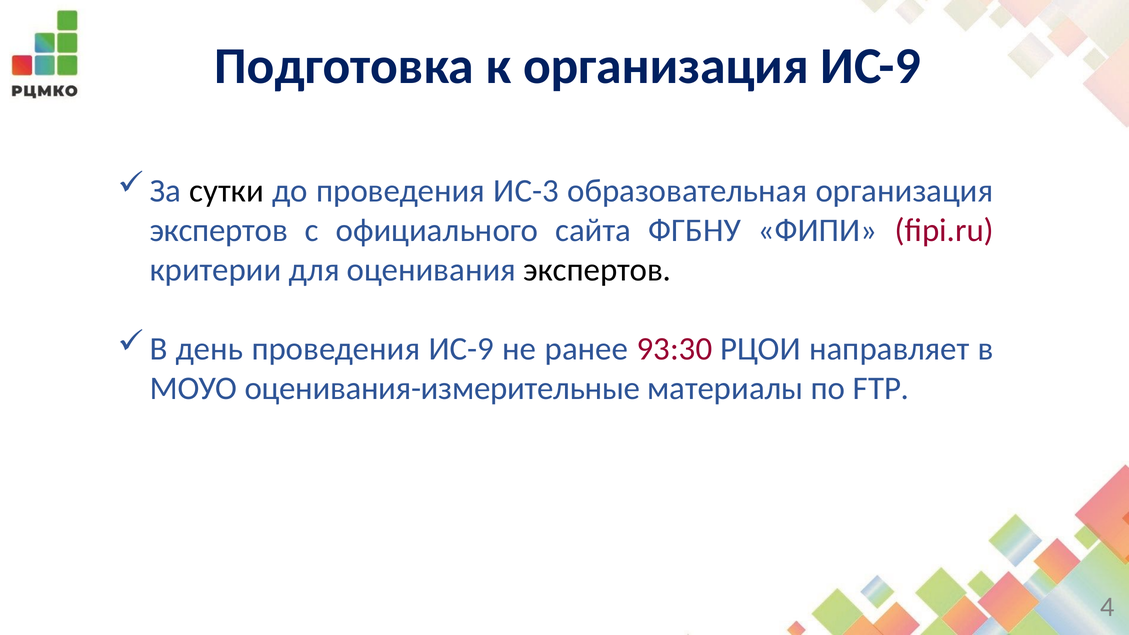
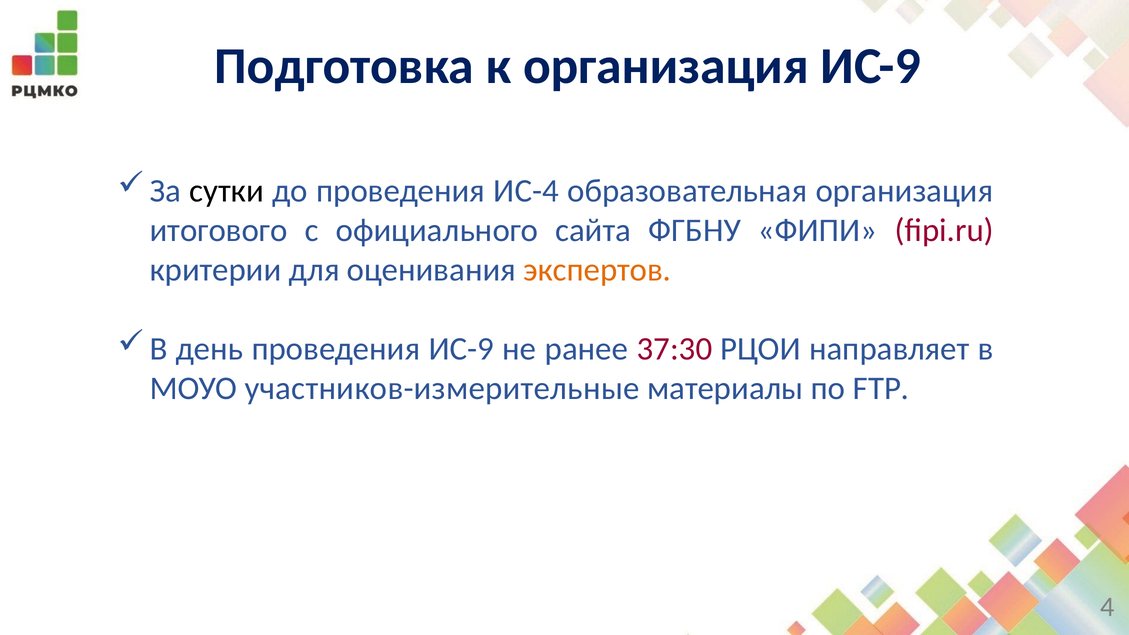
ИС-3: ИС-3 -> ИС-4 (526, 191)
экспертов: экспертов -> итогового (219, 231)
экспертов colour: black -> orange (597, 270)
93:30: 93:30 -> 37:30 (675, 349)
оценивания-измерительные: оценивания-измерительные -> участников-измерительные (442, 389)
